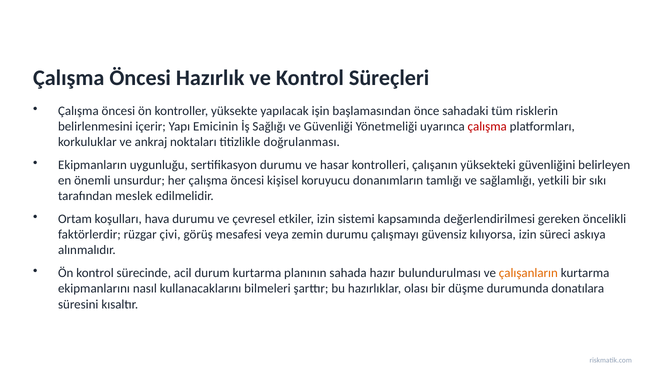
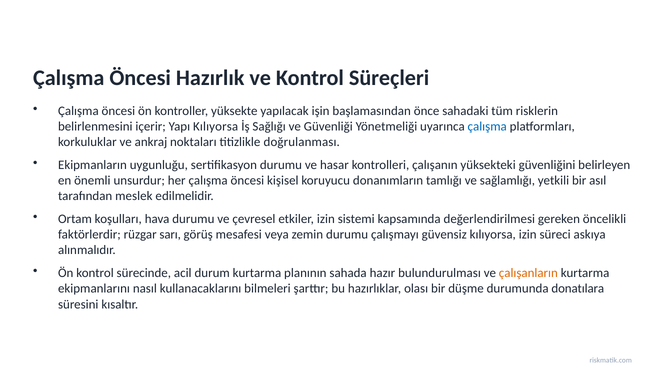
Yapı Emicinin: Emicinin -> Kılıyorsa (216, 127)
çalışma colour: red -> blue (487, 127)
sıkı: sıkı -> asıl (598, 181)
çivi: çivi -> sarı (170, 235)
